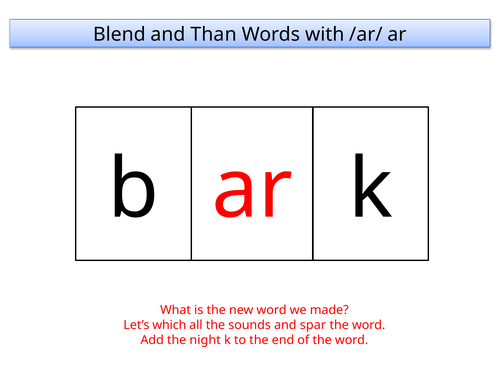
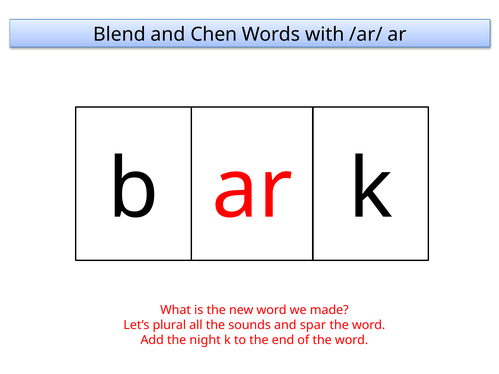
Than: Than -> Chen (214, 34)
which: which -> plural (169, 325)
